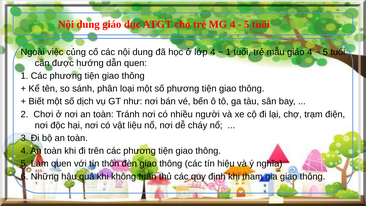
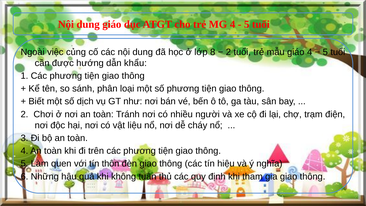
lớp 4: 4 -> 8 (213, 52)
1: 1 -> 2 (228, 52)
dẫn quen: quen -> khẩu (135, 63)
